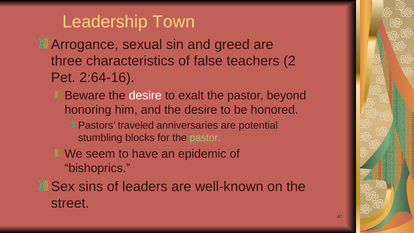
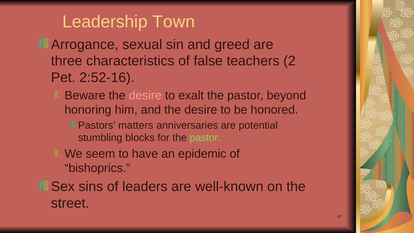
2:64-16: 2:64-16 -> 2:52-16 (107, 78)
desire colour: white -> pink (145, 95)
traveled: traveled -> matters (136, 125)
